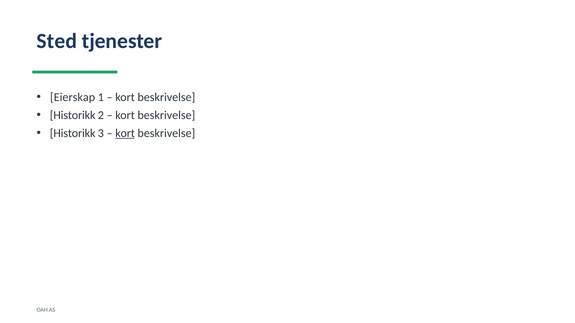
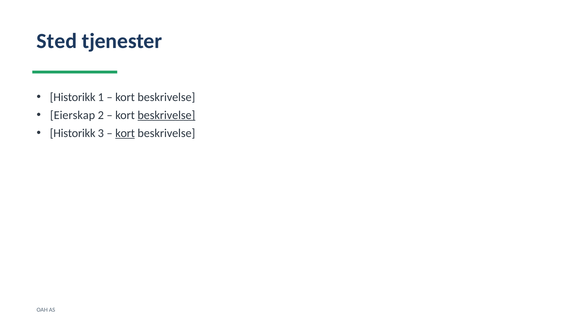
Eierskap: Eierskap -> Historikk (73, 97)
Historikk: Historikk -> Eierskap (73, 115)
beskrivelse underline: none -> present (166, 115)
